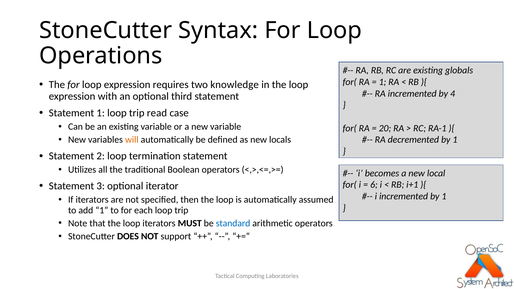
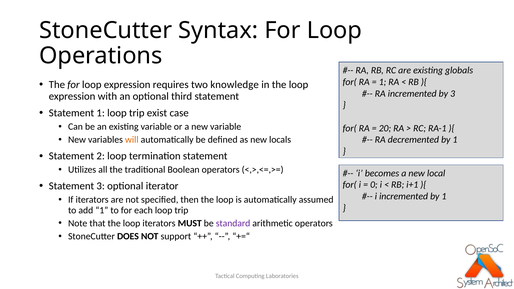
by 4: 4 -> 3 (453, 94)
read: read -> exist (157, 113)
6: 6 -> 0 (374, 185)
standard colour: blue -> purple (233, 223)
